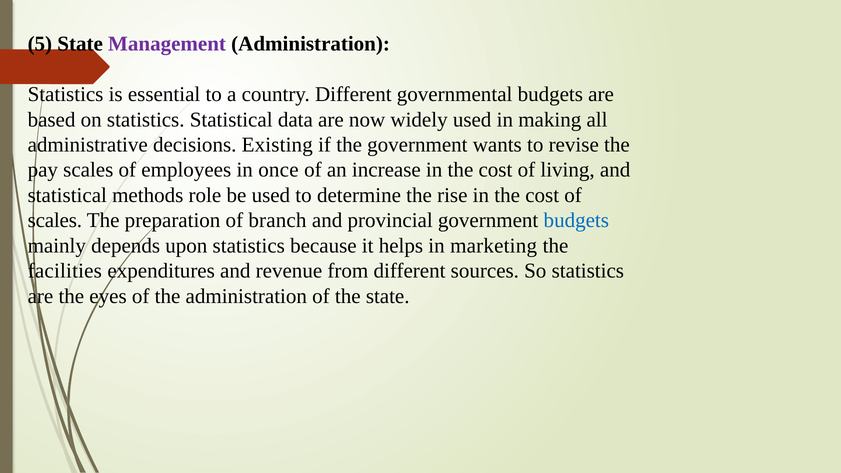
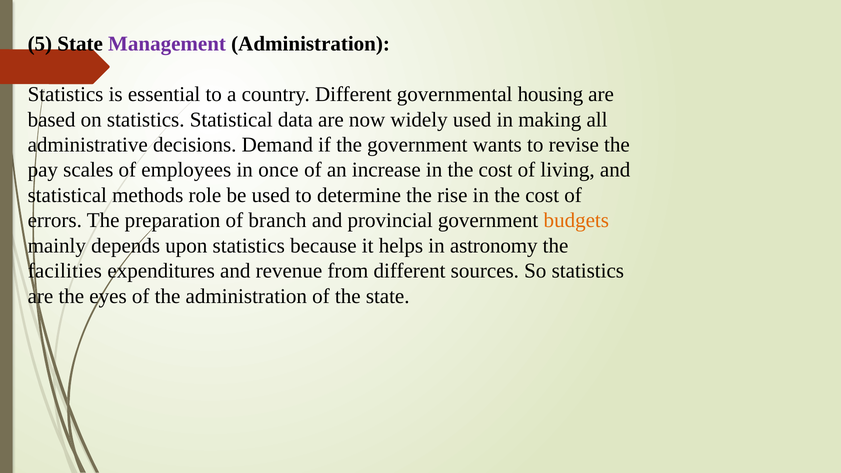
governmental budgets: budgets -> housing (550, 94)
Existing: Existing -> Demand (277, 145)
scales: scales -> errors (55, 220)
budgets colour: blue -> orange (576, 220)
marketing: marketing -> astronomy (494, 246)
